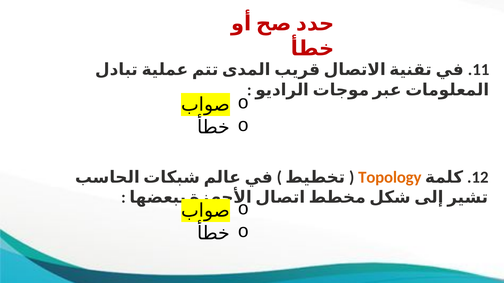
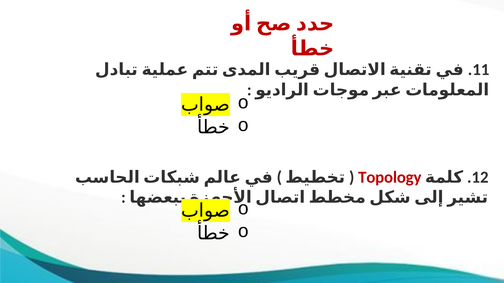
Topology colour: orange -> red (390, 178)
